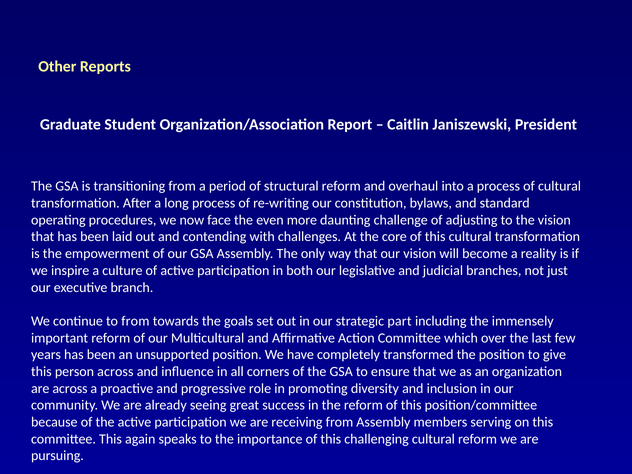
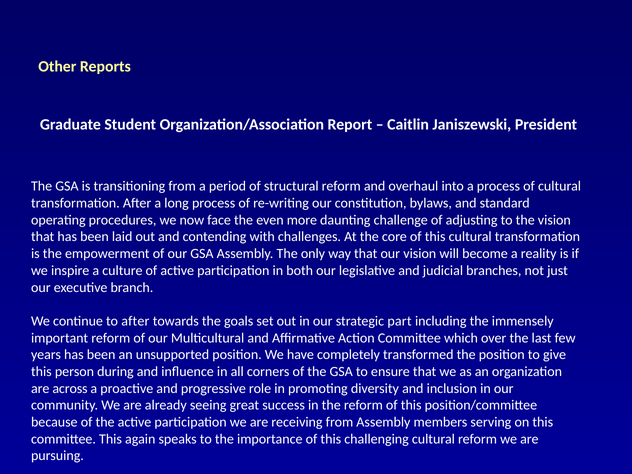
to from: from -> after (135, 321)
person across: across -> during (115, 372)
